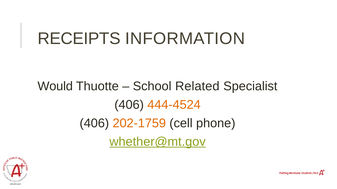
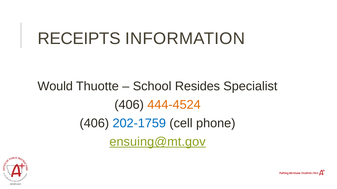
Related: Related -> Resides (197, 86)
202-1759 colour: orange -> blue (139, 123)
whether@mt.gov: whether@mt.gov -> ensuing@mt.gov (157, 142)
